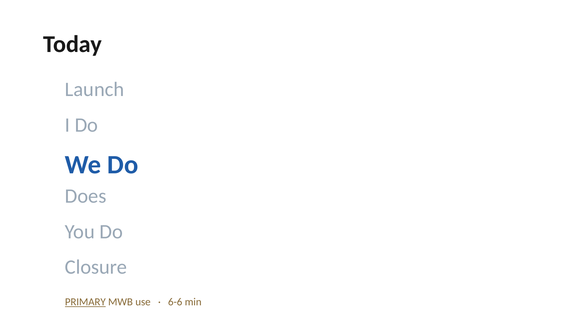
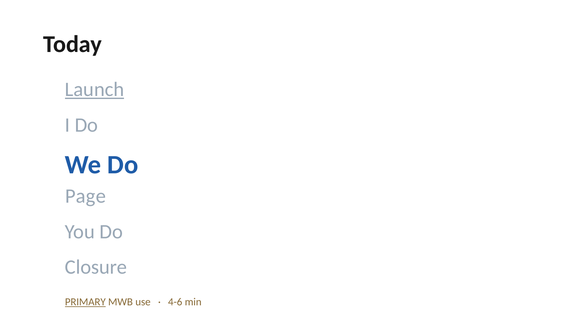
Launch underline: none -> present (95, 90)
Does: Does -> Page (86, 196)
6-6: 6-6 -> 4-6 (175, 302)
